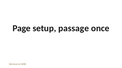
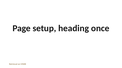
passage: passage -> heading (74, 29)
